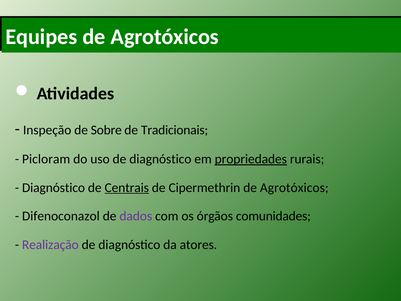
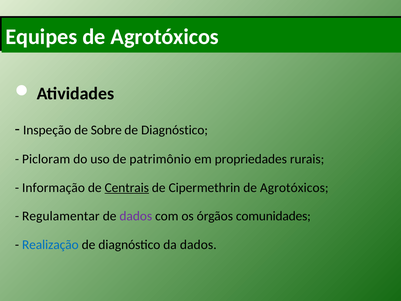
Tradicionais: Tradicionais -> Diagnóstico (175, 130)
uso de diagnóstico: diagnóstico -> patrimônio (160, 159)
propriedades underline: present -> none (251, 159)
Diagnóstico: Diagnóstico -> Informação (53, 188)
Difenoconazol: Difenoconazol -> Regulamentar (61, 216)
Realização colour: purple -> blue (50, 245)
da atores: atores -> dados (198, 245)
